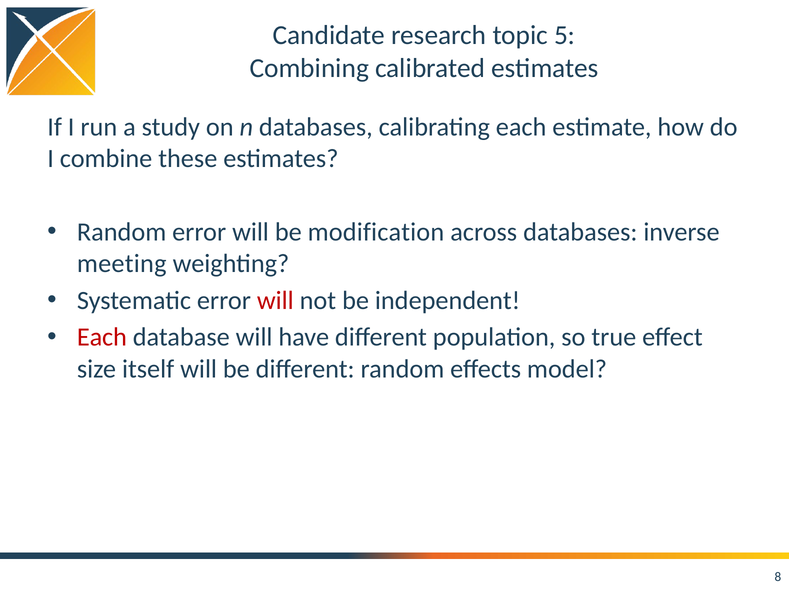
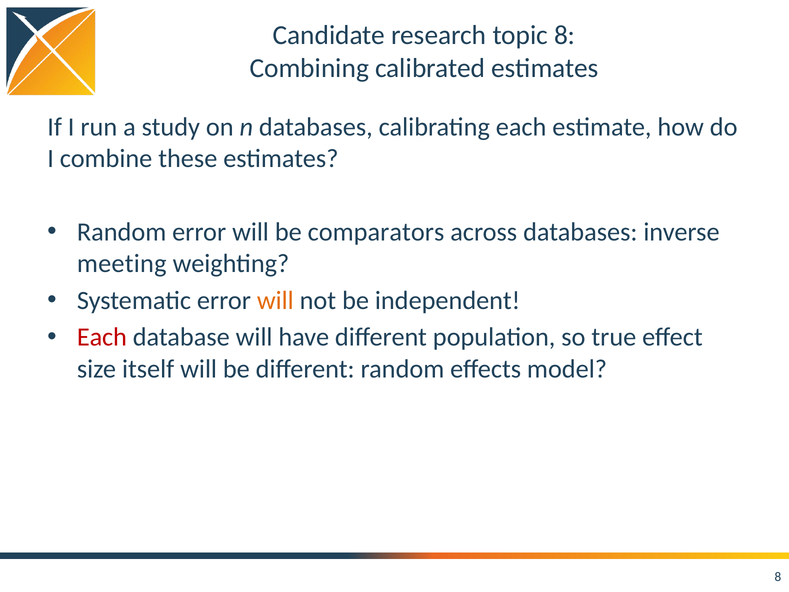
topic 5: 5 -> 8 (565, 35)
modification: modification -> comparators (376, 232)
will colour: red -> orange (275, 300)
